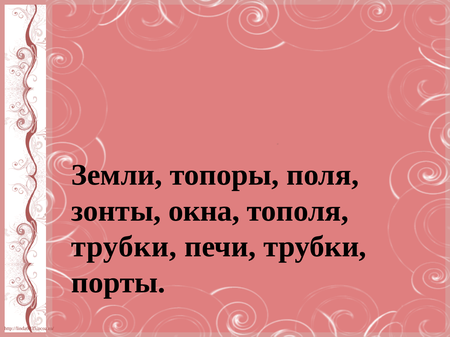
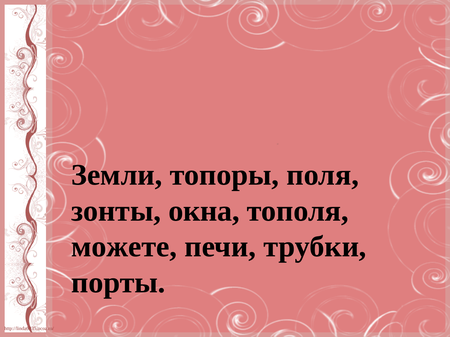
трубки: трубки -> можете (124, 247)
